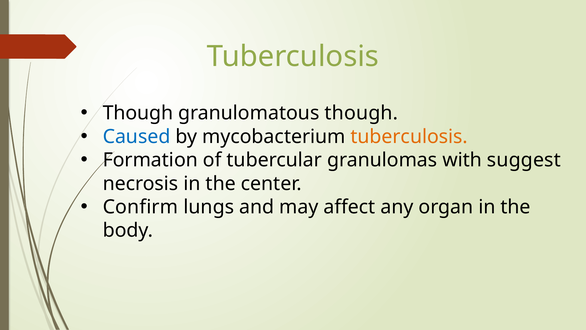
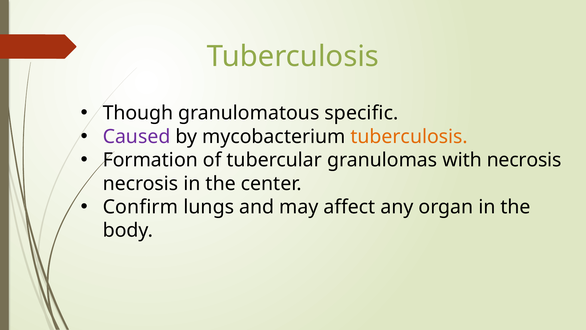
granulomatous though: though -> specific (361, 113)
Caused colour: blue -> purple (137, 136)
with suggest: suggest -> necrosis (524, 160)
